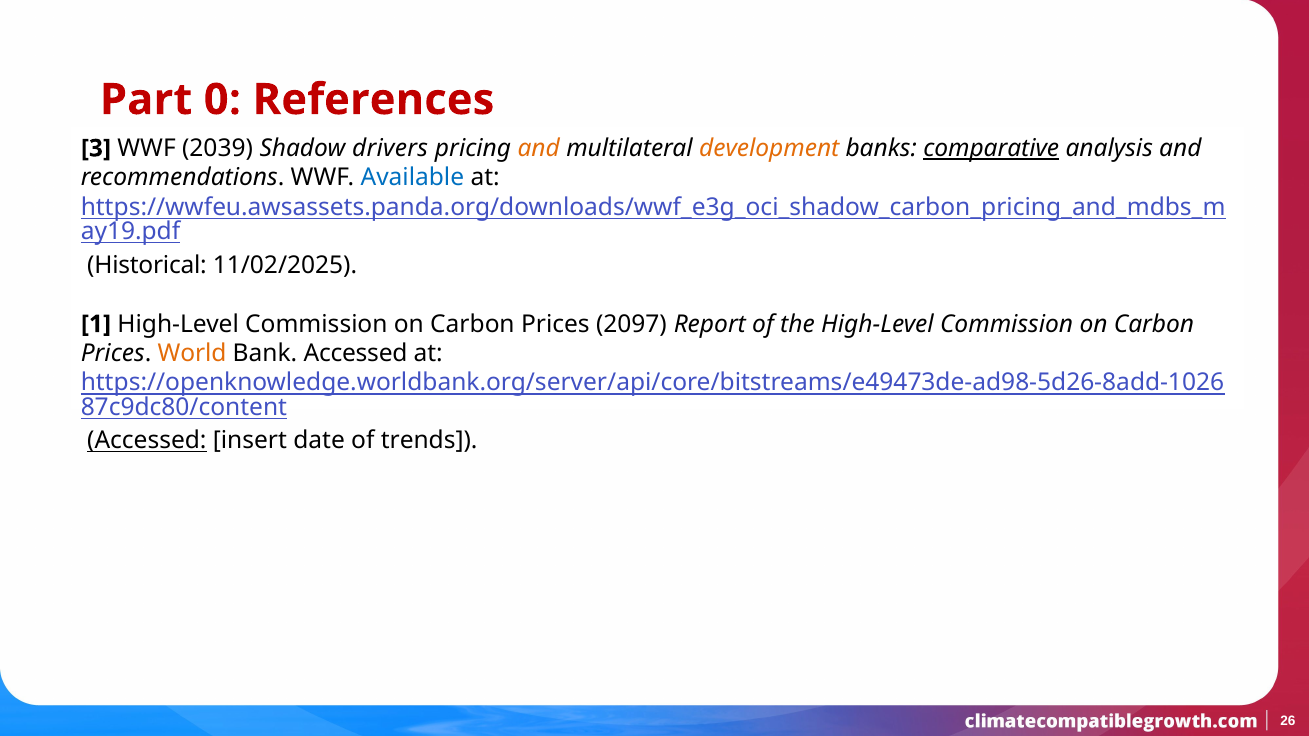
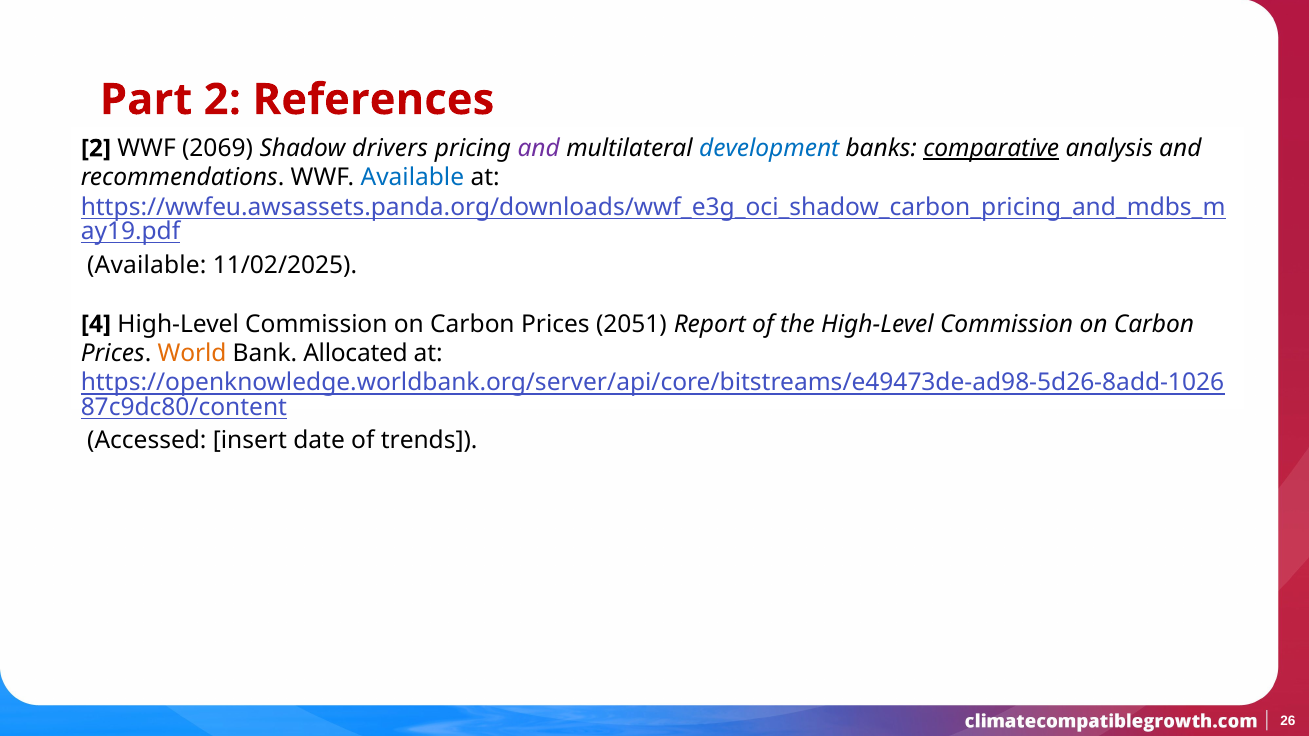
Part 0: 0 -> 2 (222, 100)
3: 3 -> 2 (96, 148)
2039: 2039 -> 2069 (218, 148)
and colour: orange -> purple (539, 148)
development colour: orange -> blue (769, 148)
Historical: Historical -> Available (147, 265)
1: 1 -> 4 (96, 324)
2097: 2097 -> 2051 (631, 324)
Bank Accessed: Accessed -> Allocated (356, 354)
Accessed underline: present -> none (147, 441)
